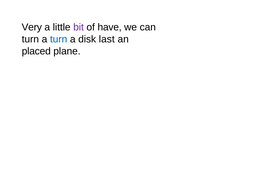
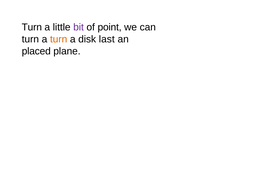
Very: Very -> Turn (32, 27)
have: have -> point (110, 27)
turn colour: blue -> orange (59, 39)
